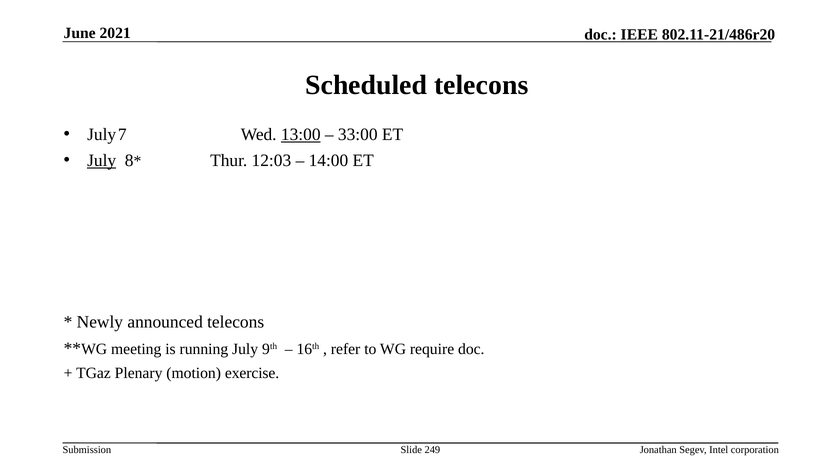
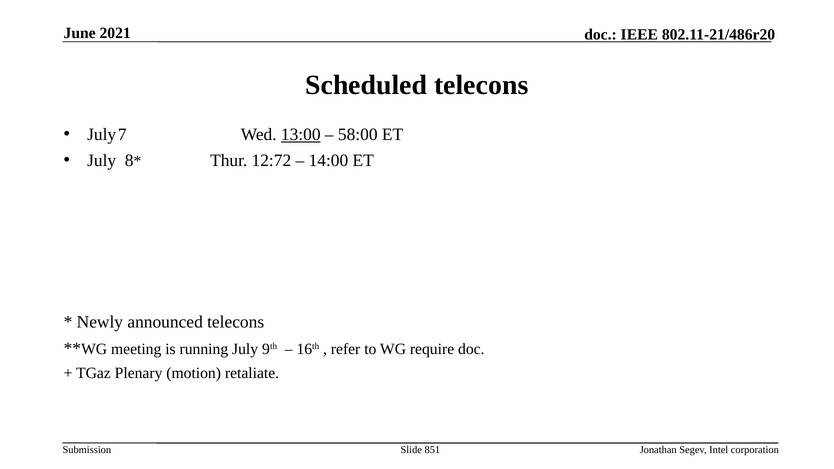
33:00: 33:00 -> 58:00 (358, 135)
July underline: present -> none (102, 161)
12:03: 12:03 -> 12:72 (271, 161)
exercise: exercise -> retaliate (252, 373)
249: 249 -> 851 (432, 450)
